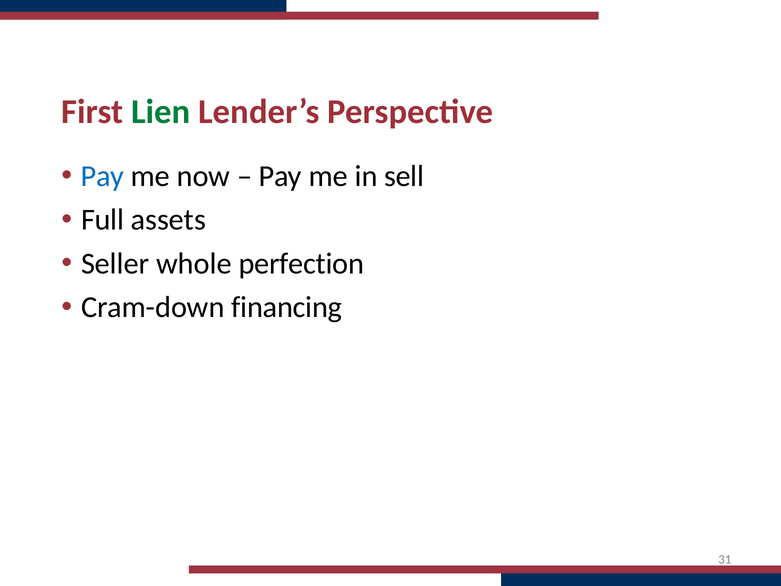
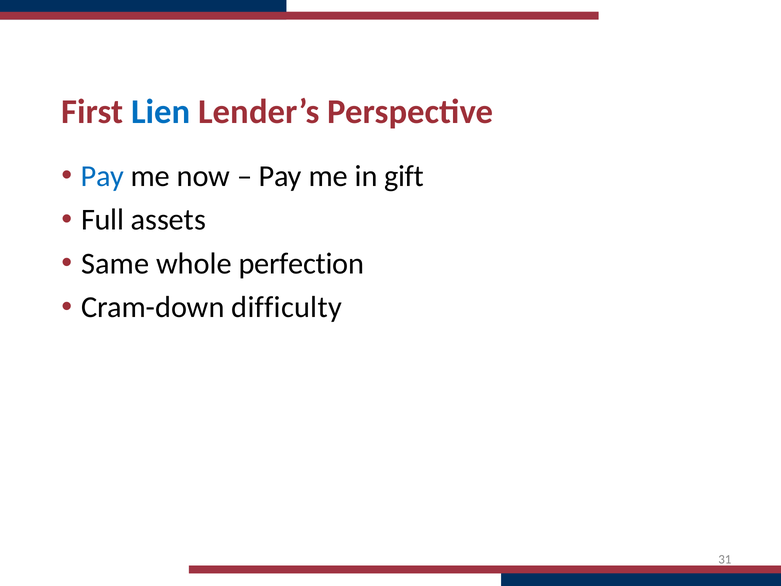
Lien colour: green -> blue (161, 112)
sell: sell -> gift (404, 176)
Seller: Seller -> Same (115, 263)
financing: financing -> difficulty (287, 307)
